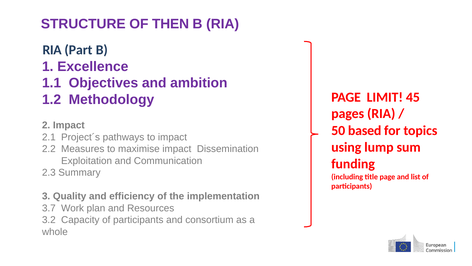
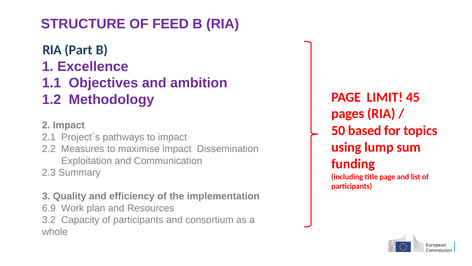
THEN: THEN -> FEED (171, 24)
3.7: 3.7 -> 6.9 (49, 208)
